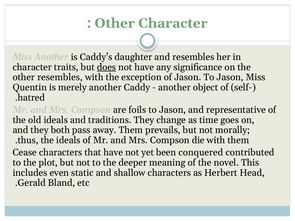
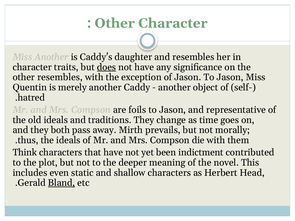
away Them: Them -> Mirth (131, 130)
Cease: Cease -> Think (25, 153)
conquered: conquered -> indictment (201, 153)
Bland underline: none -> present (62, 183)
